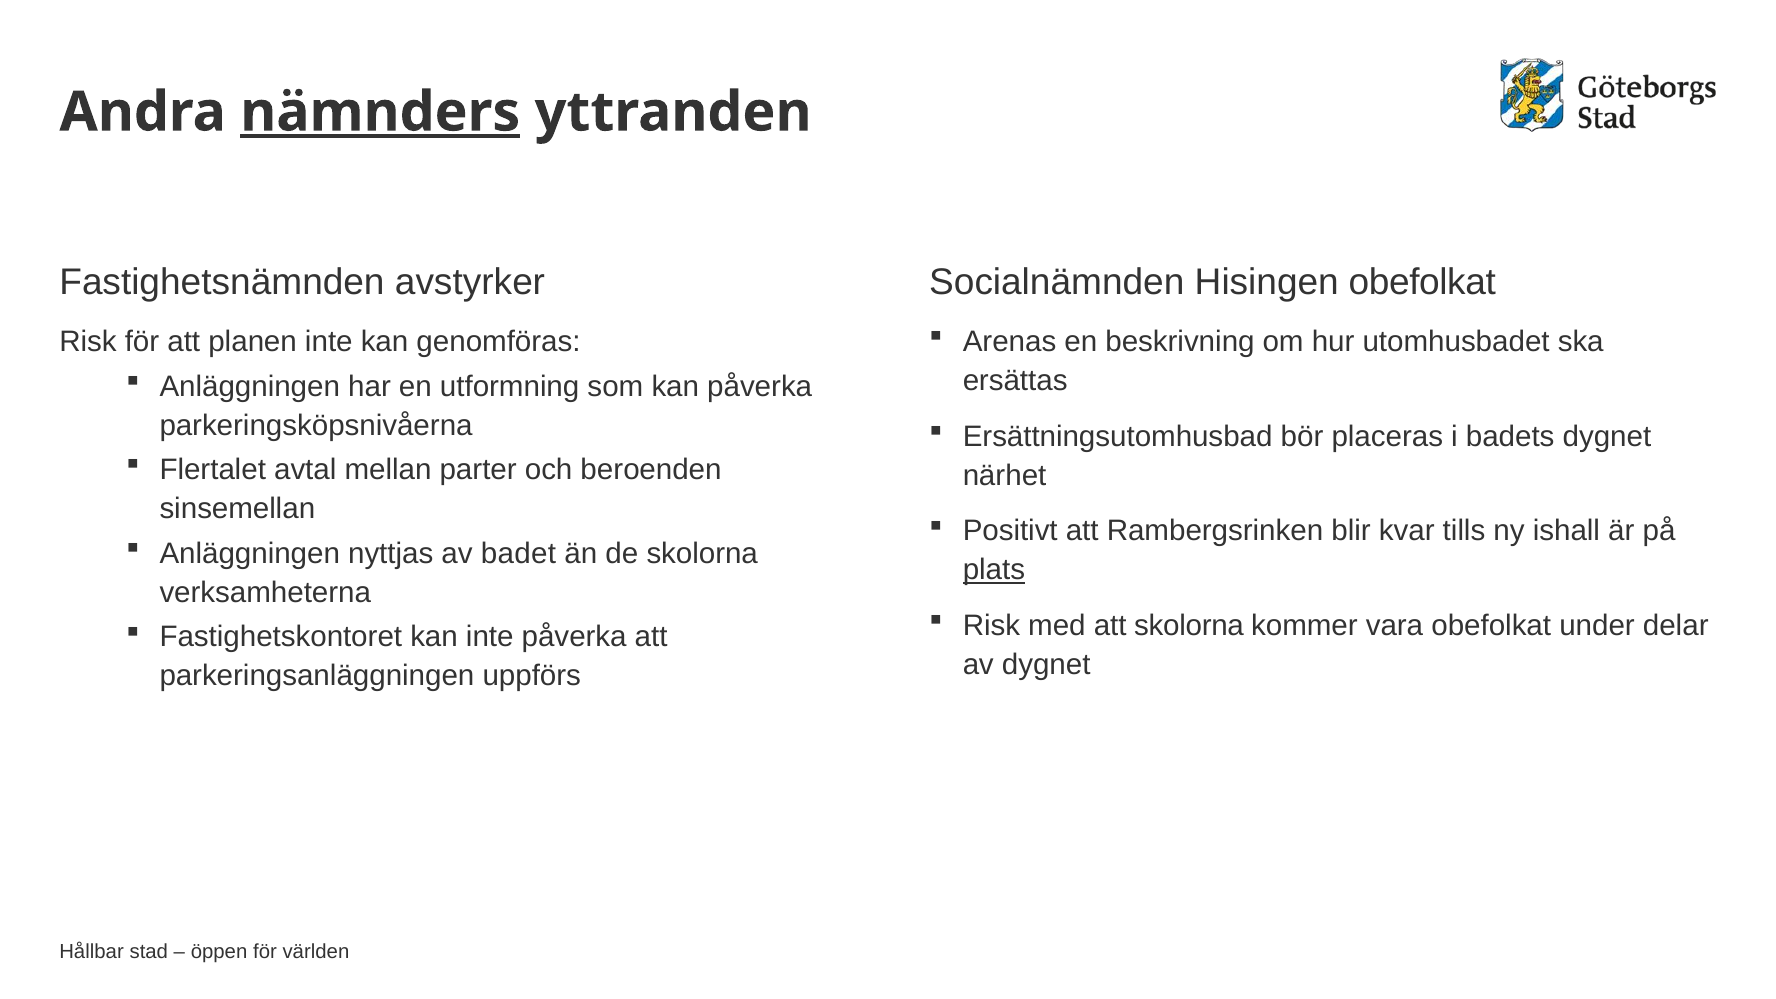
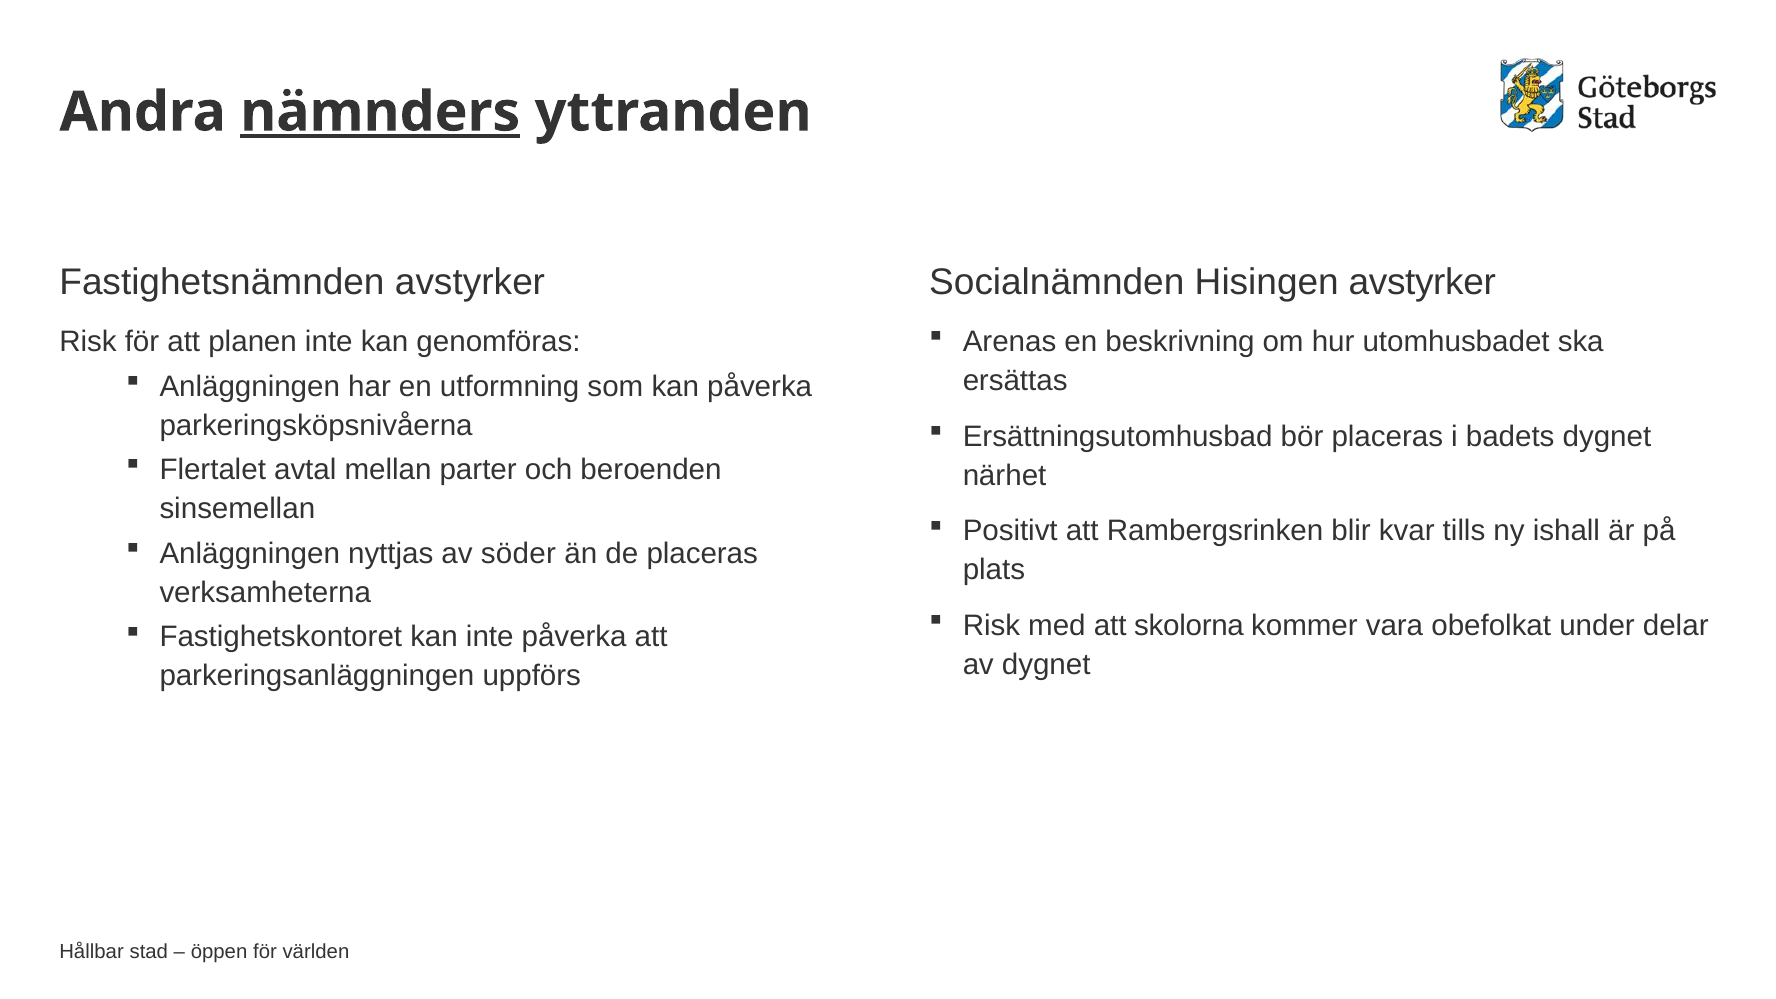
Hisingen obefolkat: obefolkat -> avstyrker (1422, 282)
badet: badet -> söder (518, 554)
de skolorna: skolorna -> placeras (702, 554)
plats underline: present -> none (994, 570)
